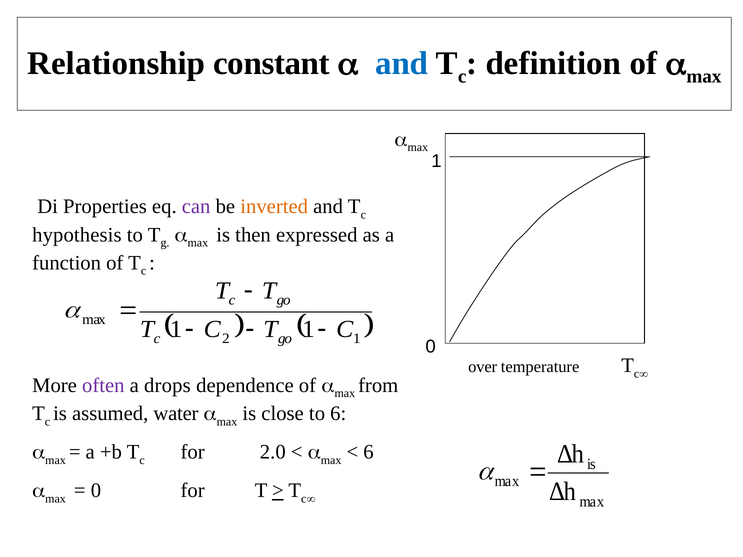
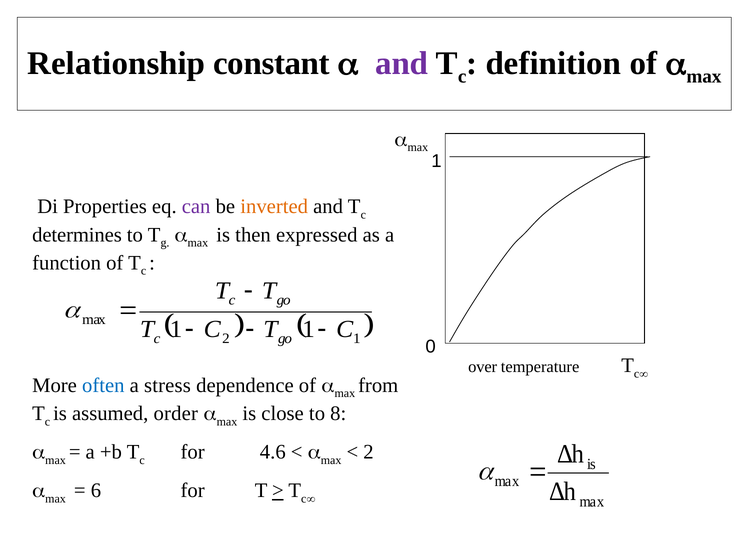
and colour: blue -> purple (402, 63)
hypothesis: hypothesis -> determines (77, 235)
often colour: purple -> blue (103, 386)
drops: drops -> stress (167, 386)
water: water -> order (176, 414)
to 6: 6 -> 8 (338, 414)
2.0: 2.0 -> 4.6 (273, 452)
6: 6 -> 2 (369, 452)
0: 0 -> 6 (96, 491)
